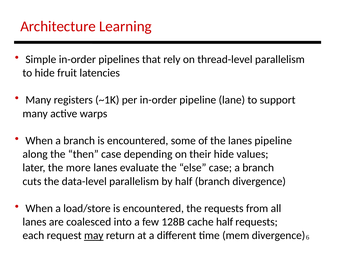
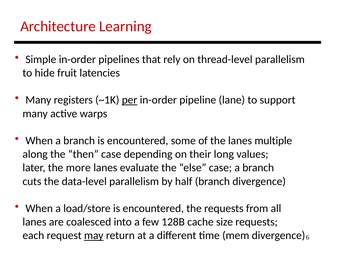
per underline: none -> present (130, 100)
lanes pipeline: pipeline -> multiple (273, 140)
their hide: hide -> long (224, 154)
cache half: half -> size (225, 221)
